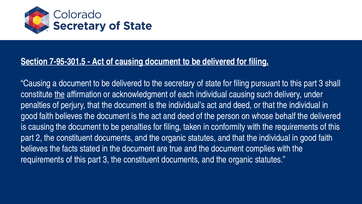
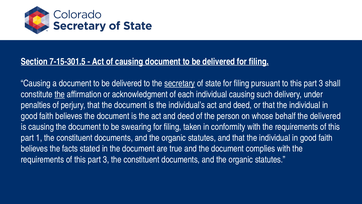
7-95-301.5: 7-95-301.5 -> 7-15-301.5 (68, 62)
secretary underline: none -> present (180, 83)
be penalties: penalties -> swearing (136, 127)
2: 2 -> 1 (39, 138)
